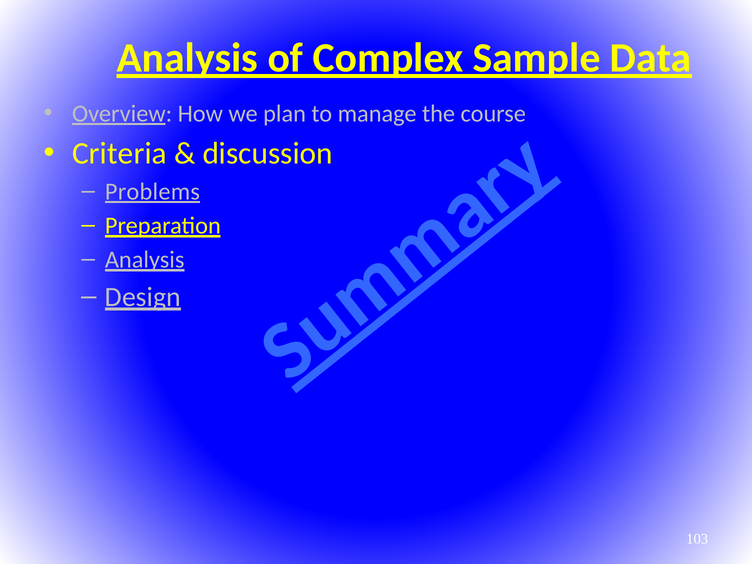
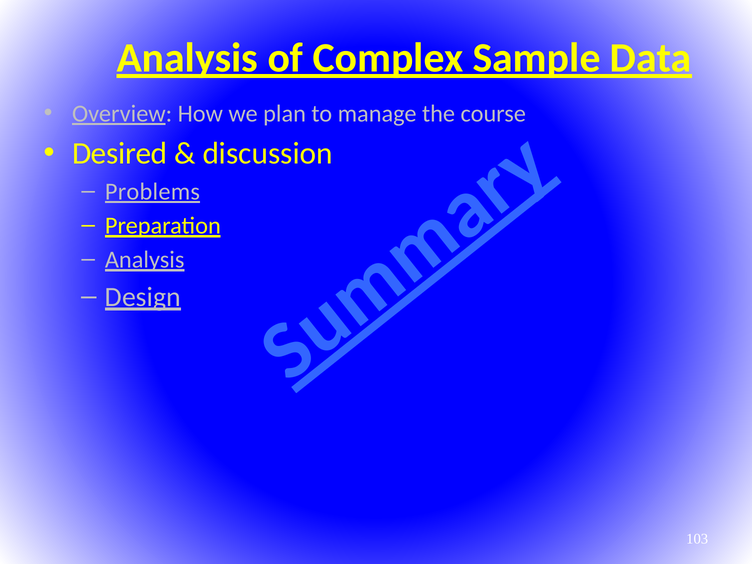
Criteria: Criteria -> Desired (120, 154)
